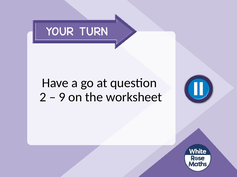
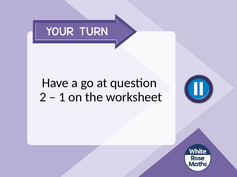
9: 9 -> 1 (62, 98)
